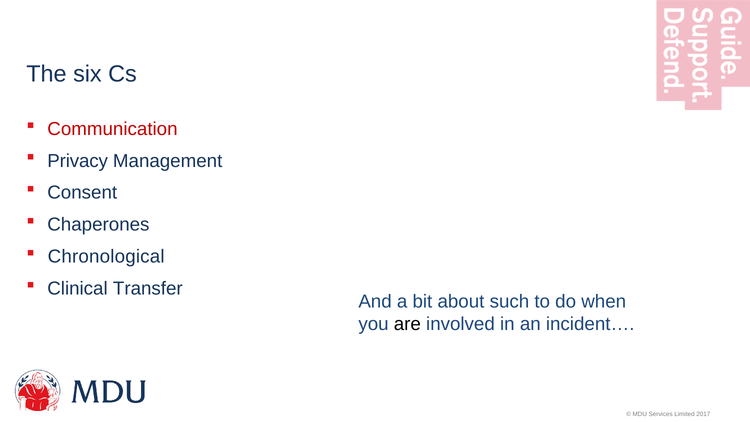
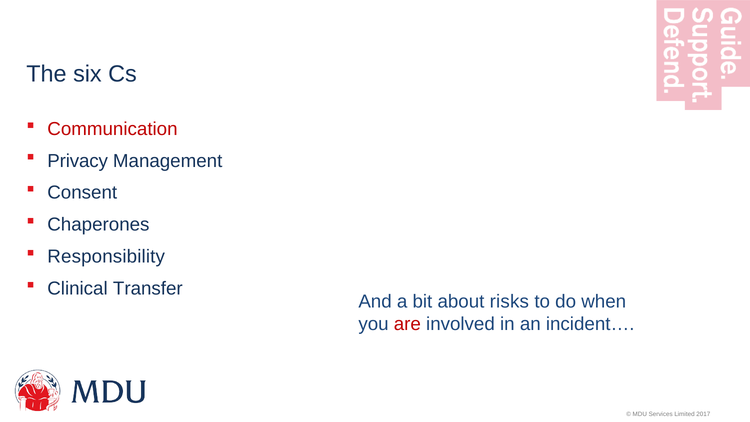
Chronological: Chronological -> Responsibility (106, 256)
such: such -> risks (509, 302)
are colour: black -> red (407, 324)
